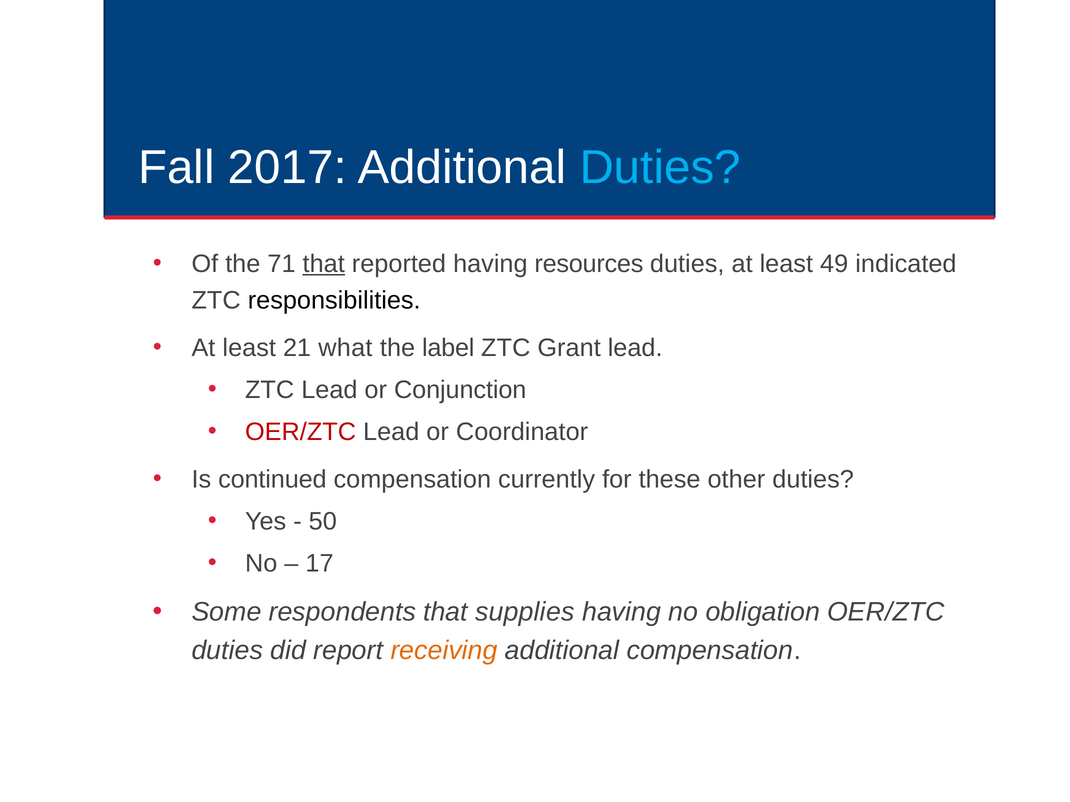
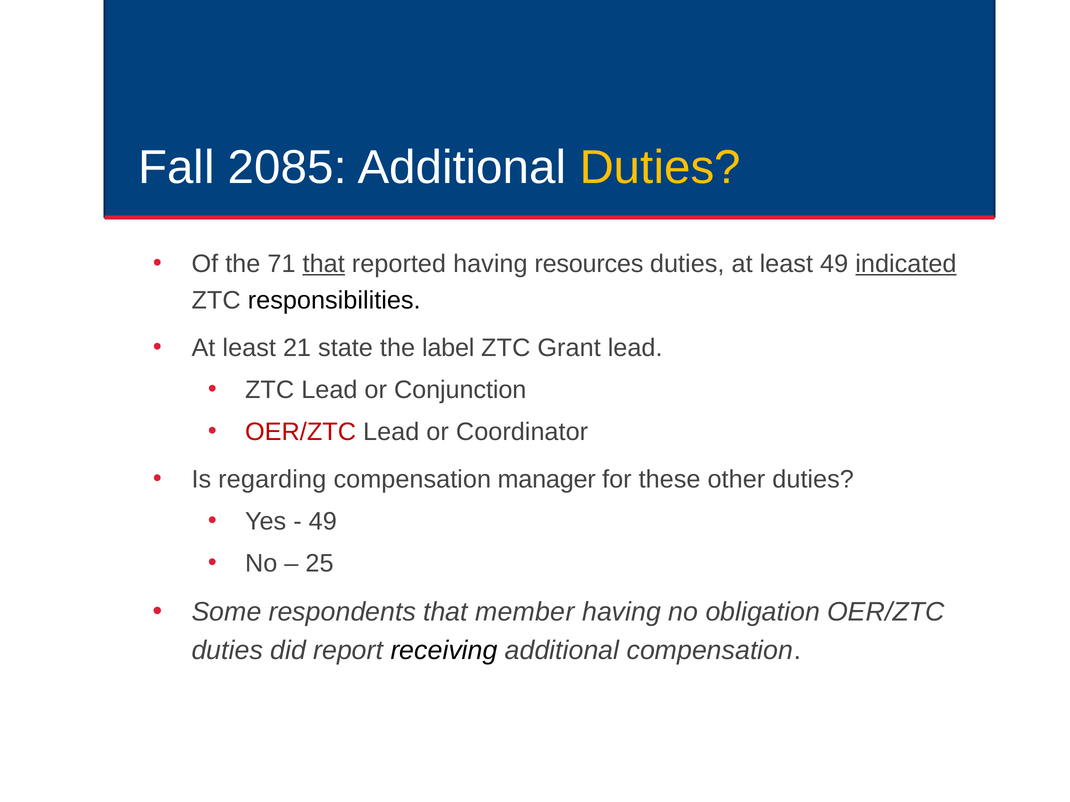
2017: 2017 -> 2085 (287, 168)
Duties colour: light blue -> yellow (660, 168)
indicated underline: none -> present (906, 264)
what: what -> state (346, 348)
continued: continued -> regarding (272, 480)
currently: currently -> manager (547, 480)
50: 50 -> 49 (323, 522)
17: 17 -> 25 (320, 564)
supplies: supplies -> member (525, 612)
receiving colour: orange -> black (444, 651)
